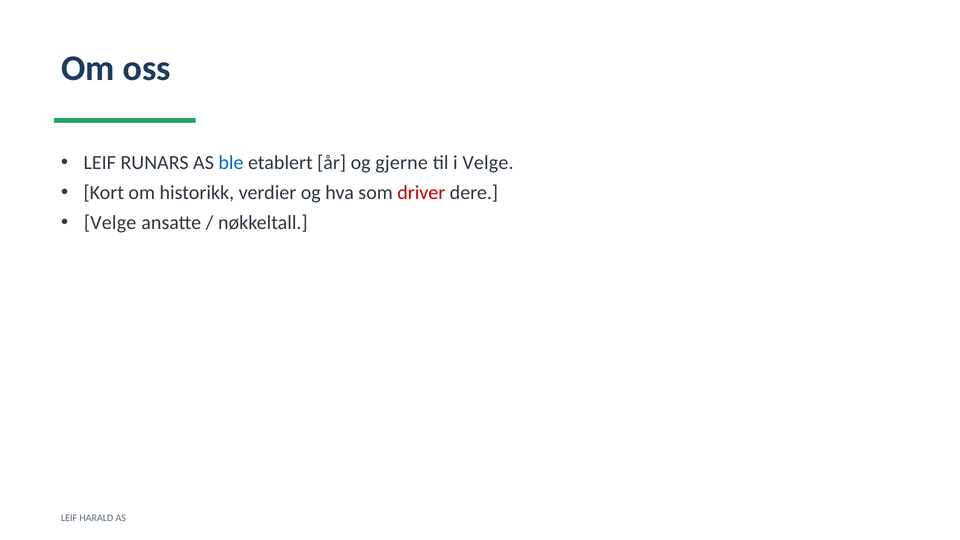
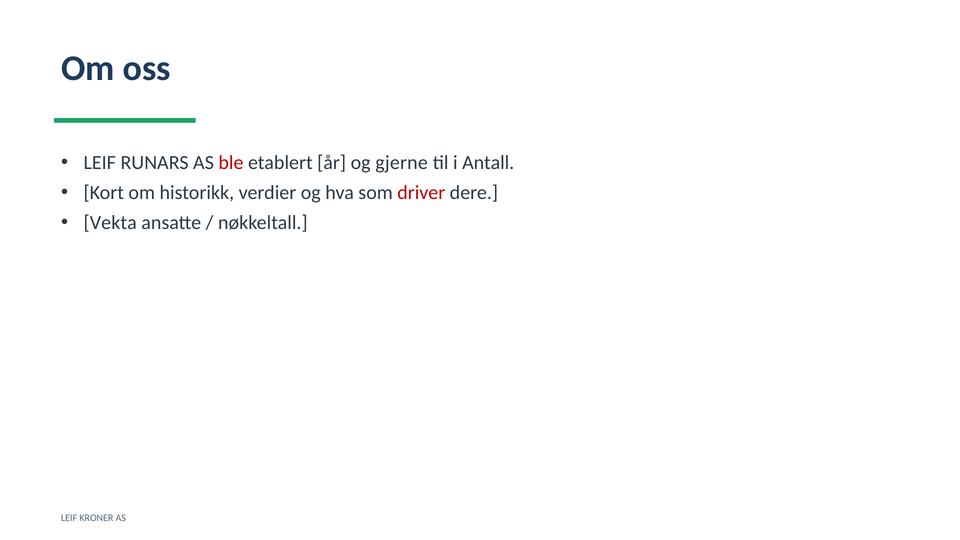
ble colour: blue -> red (231, 163)
i Velge: Velge -> Antall (488, 163)
Velge: Velge -> Vekta (110, 223)
HARALD: HARALD -> KRONER (96, 518)
